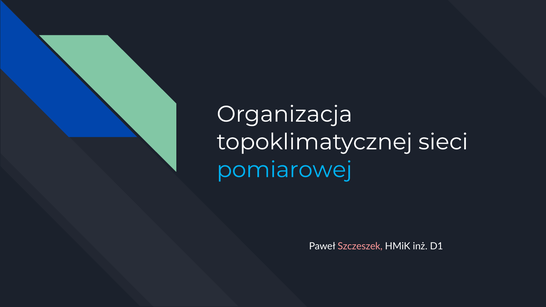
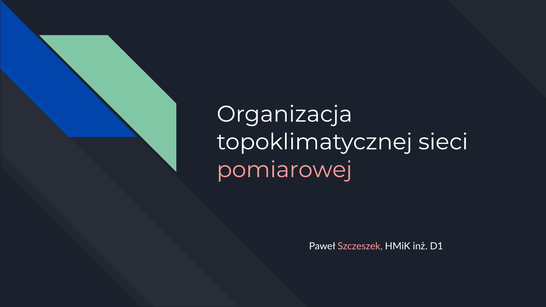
pomiarowej colour: light blue -> pink (284, 170)
